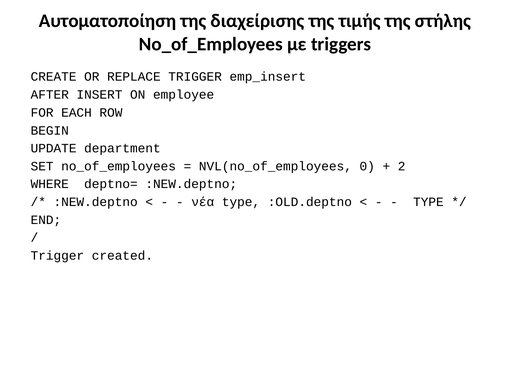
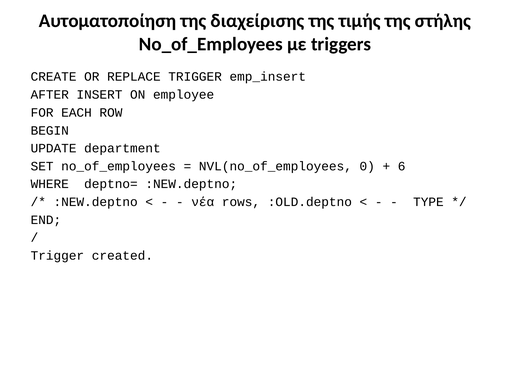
2: 2 -> 6 (402, 166)
νέα type: type -> rows (241, 202)
